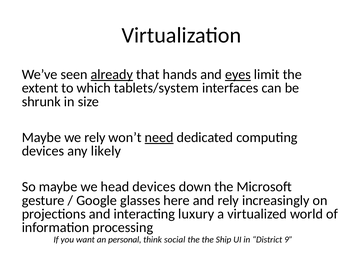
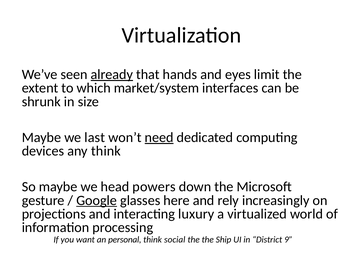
eyes underline: present -> none (238, 74)
tablets/system: tablets/system -> market/system (156, 88)
we rely: rely -> last (95, 137)
any likely: likely -> think (106, 151)
head devices: devices -> powers (154, 186)
Google underline: none -> present (97, 200)
